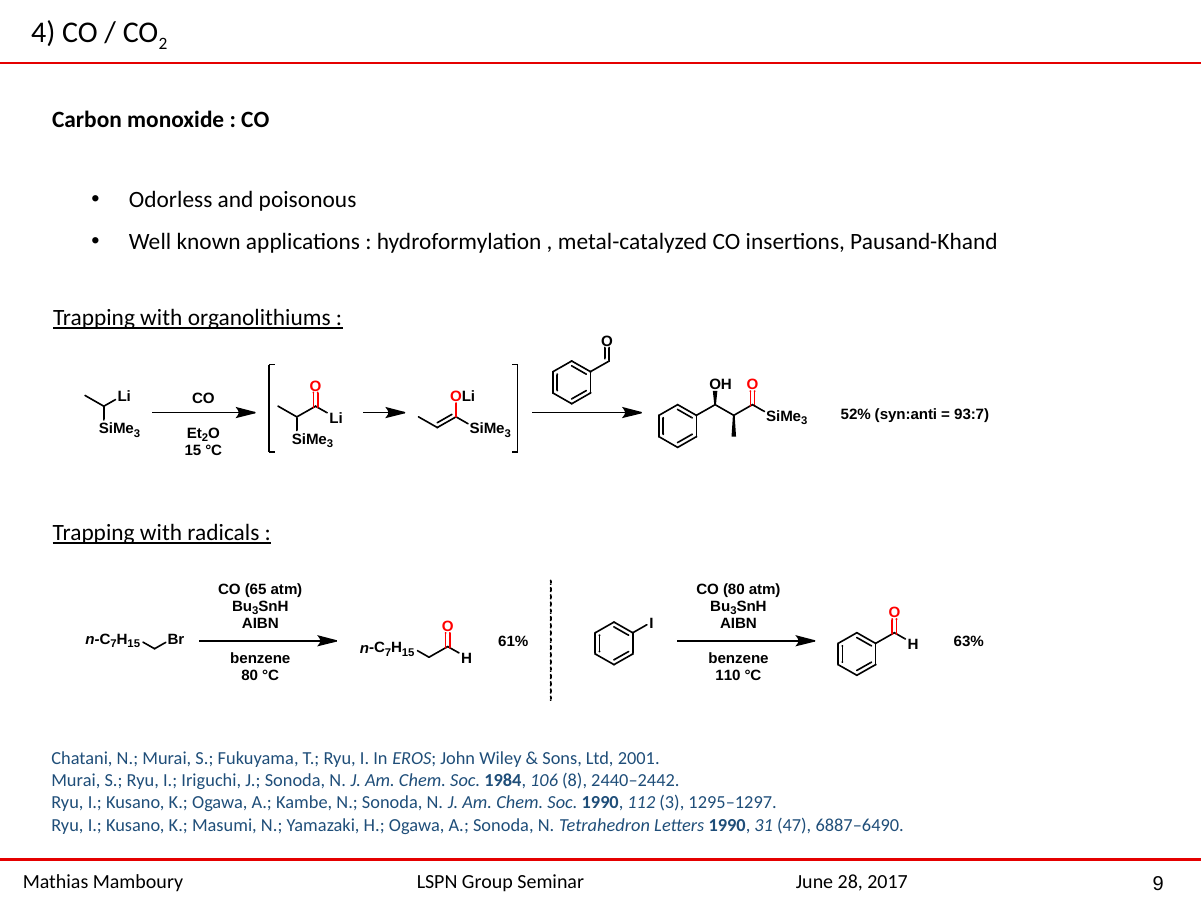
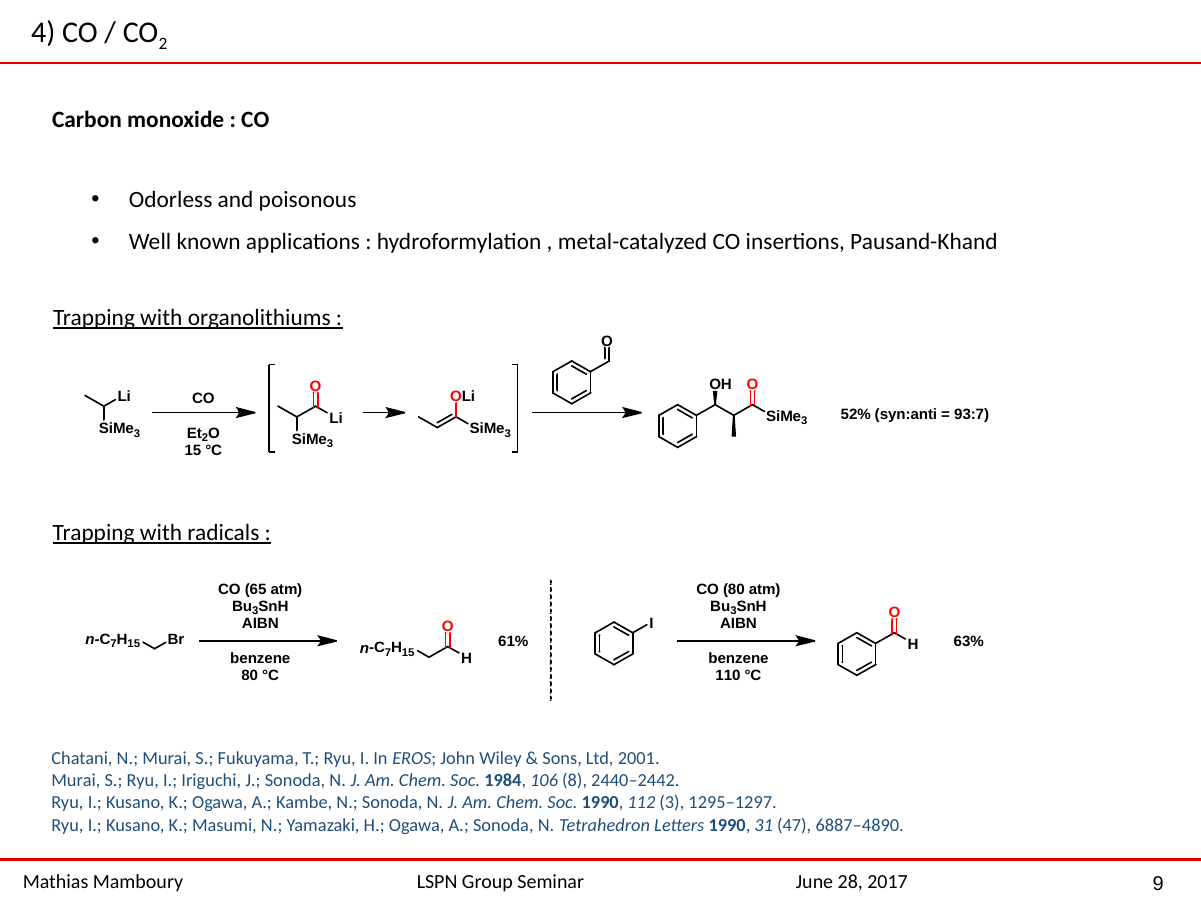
6887–6490: 6887–6490 -> 6887–4890 (860, 825)
